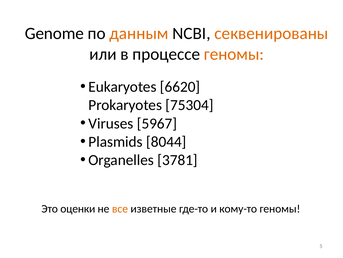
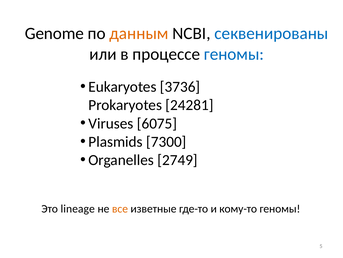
секвенированы colour: orange -> blue (271, 33)
геномы colour: orange -> blue (234, 54)
6620: 6620 -> 3736 (180, 87)
75304: 75304 -> 24281 (189, 105)
5967: 5967 -> 6075 (157, 123)
8044: 8044 -> 7300 (166, 141)
3781: 3781 -> 2749 (178, 160)
оценки: оценки -> lineage (78, 208)
